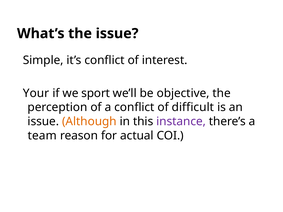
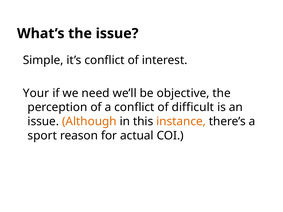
sport: sport -> need (96, 93)
instance colour: purple -> orange (181, 122)
team: team -> sport (42, 136)
